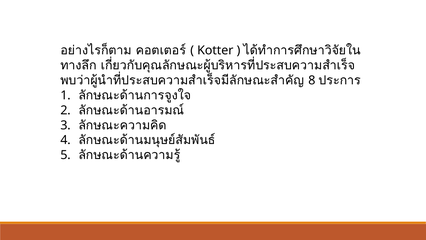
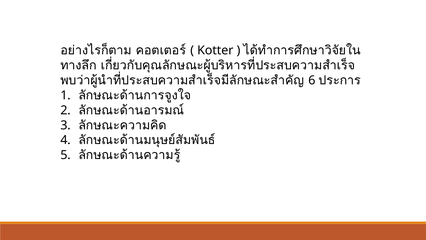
8: 8 -> 6 (312, 80)
